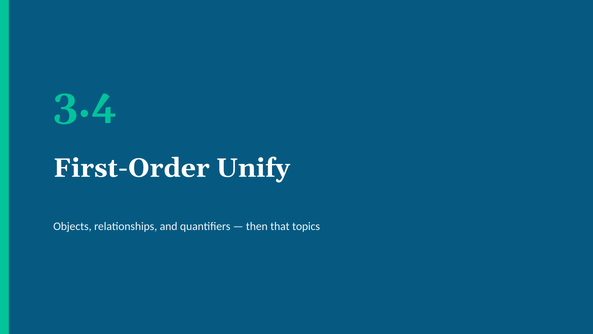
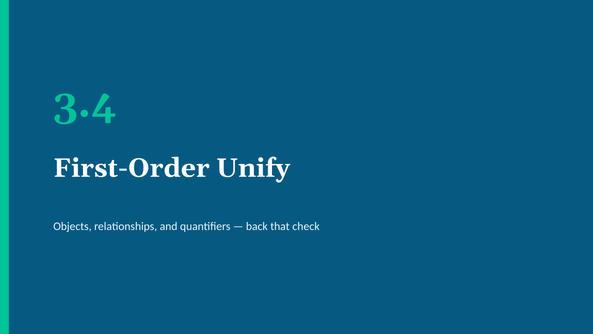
then: then -> back (257, 226)
topics: topics -> check (306, 226)
